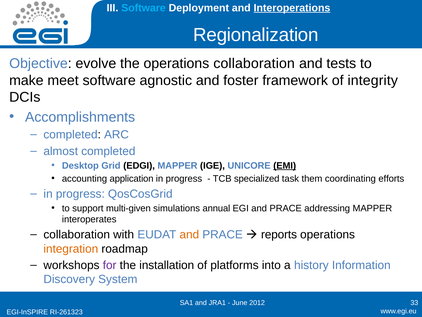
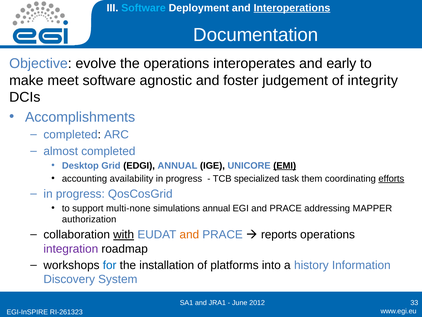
Regionalization: Regionalization -> Documentation (256, 35)
operations collaboration: collaboration -> interoperates (254, 63)
tests: tests -> early (341, 63)
framework: framework -> judgement (295, 80)
EDGI MAPPER: MAPPER -> ANNUAL (177, 165)
application: application -> availability (131, 178)
efforts underline: none -> present (391, 178)
multi-given: multi-given -> multi-none (128, 208)
interoperates: interoperates -> authorization (89, 219)
with underline: none -> present (124, 234)
integration colour: orange -> purple (71, 248)
for colour: purple -> blue (110, 265)
